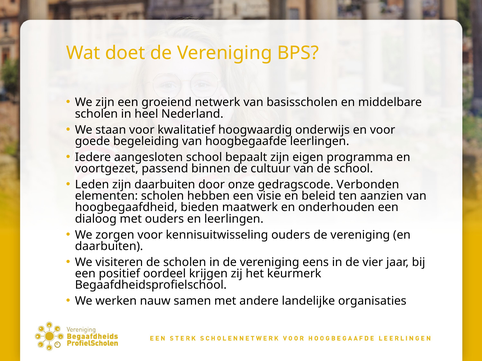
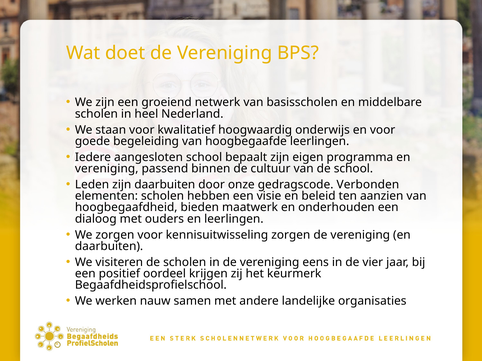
voortgezet: voortgezet -> vereniging (107, 169)
kennisuitwisseling ouders: ouders -> zorgen (291, 235)
